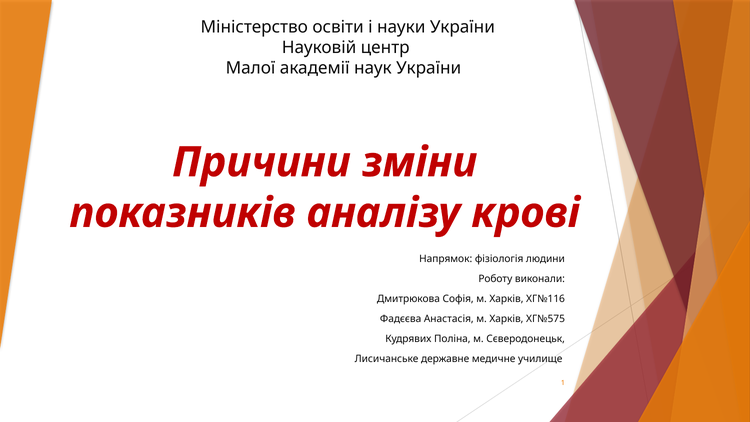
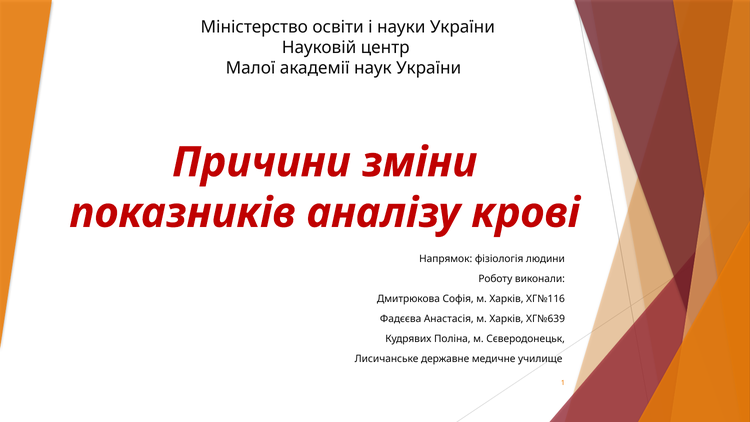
ХГ№575: ХГ№575 -> ХГ№639 (546, 319)
